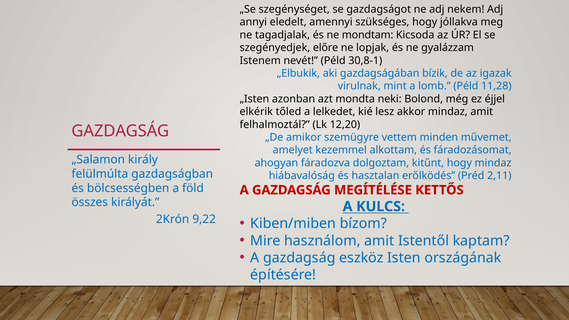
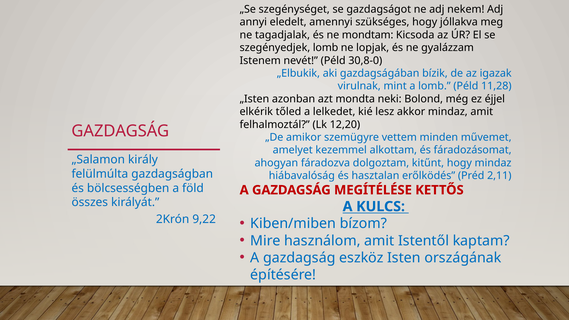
szegényedjek előre: előre -> lomb (326, 48)
30,8-1: 30,8-1 -> 30,8-0 (365, 61)
